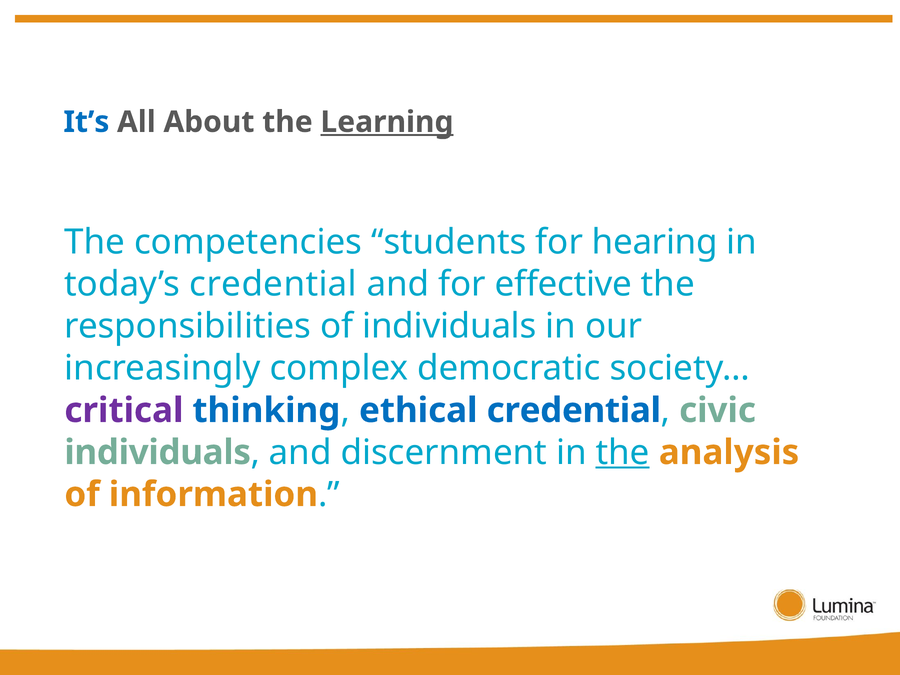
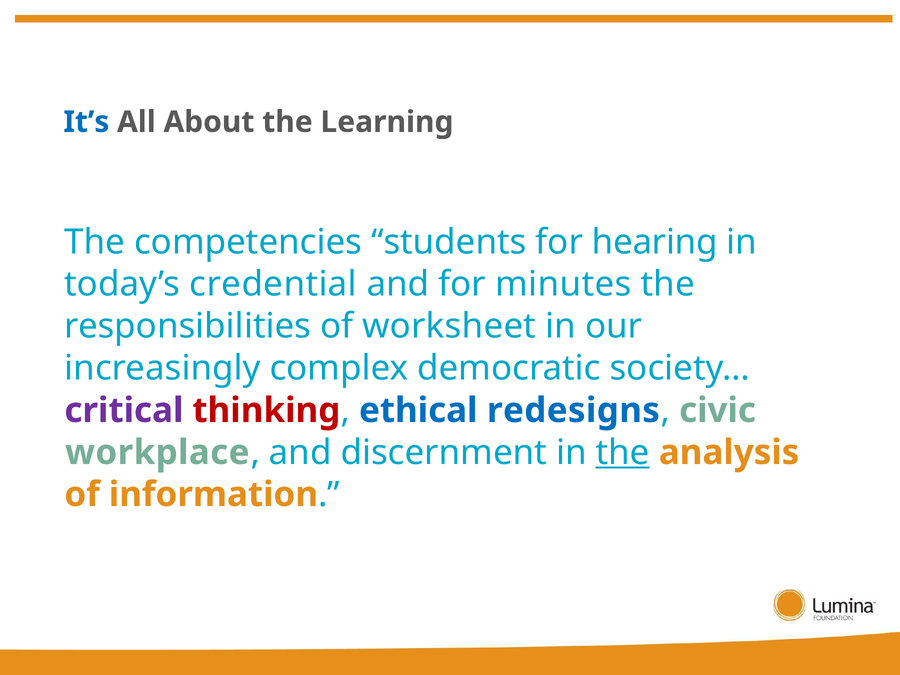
Learning underline: present -> none (387, 122)
effective: effective -> minutes (563, 284)
of individuals: individuals -> worksheet (449, 326)
thinking colour: blue -> red (266, 410)
ethical credential: credential -> redesigns (573, 410)
individuals: individuals -> workplace (157, 452)
